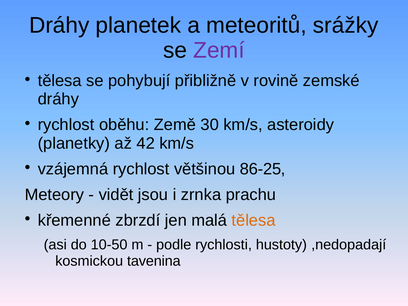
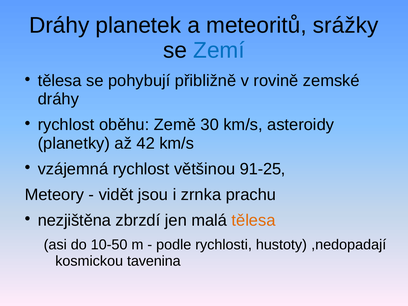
Zemí colour: purple -> blue (219, 50)
86-25: 86-25 -> 91-25 (263, 169)
křemenné: křemenné -> nezjištěna (74, 220)
